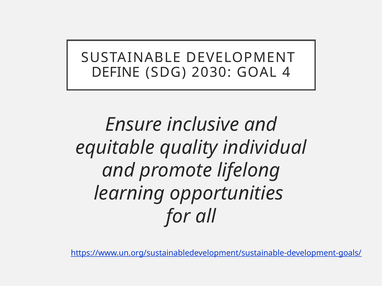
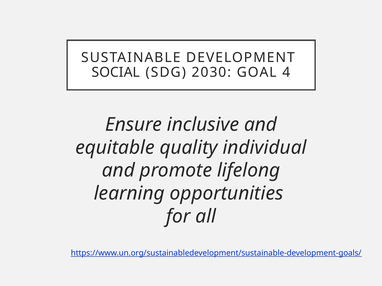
DEFINE: DEFINE -> SOCIAL (116, 73)
